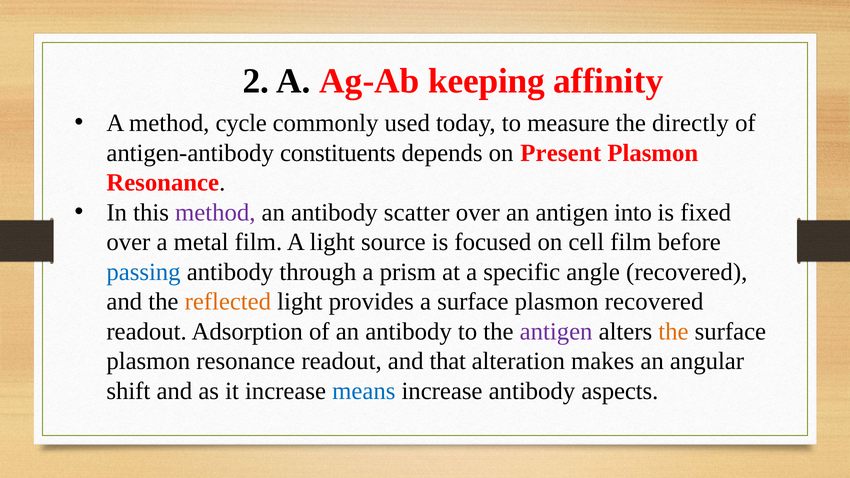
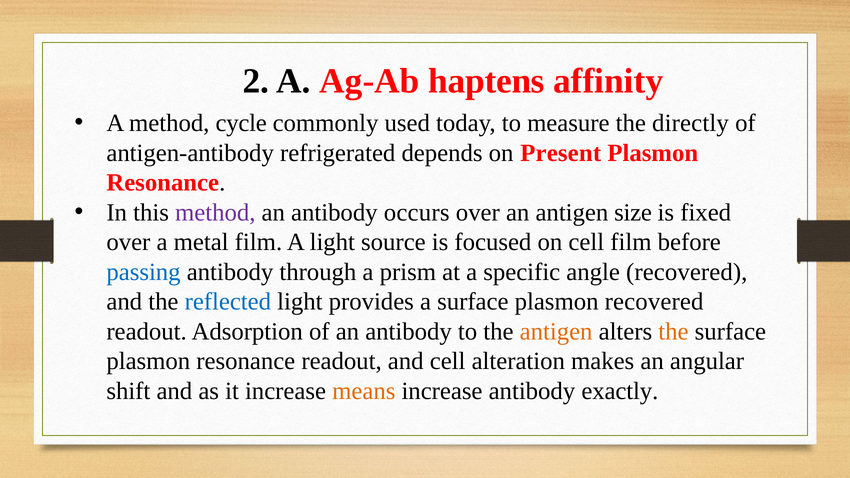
keeping: keeping -> haptens (487, 81)
constituents: constituents -> refrigerated (338, 153)
scatter: scatter -> occurs (417, 212)
into: into -> size (633, 212)
reflected colour: orange -> blue (228, 302)
antigen colour: purple -> orange (556, 331)
and that: that -> cell (448, 361)
means colour: blue -> orange (364, 391)
aspects: aspects -> exactly (620, 391)
